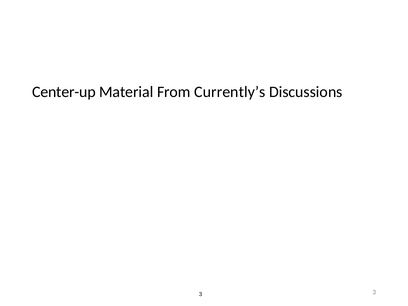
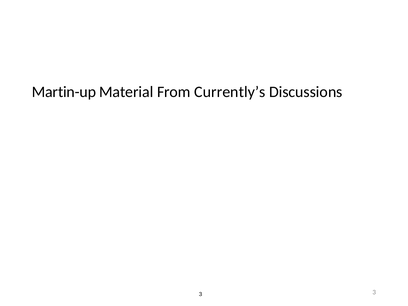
Center-up: Center-up -> Martin-up (64, 92)
